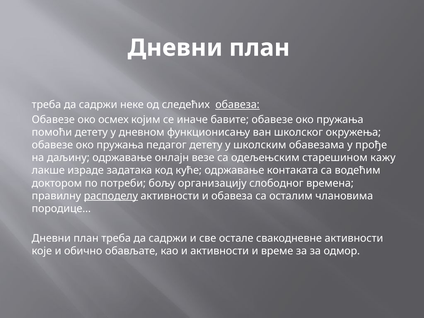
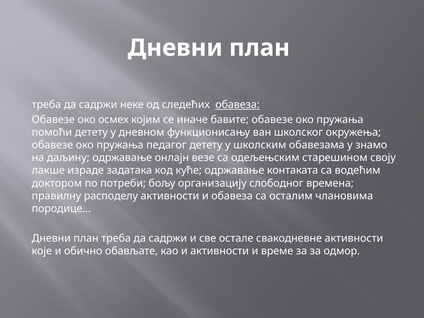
прође: прође -> знамо (371, 145)
кажу: кажу -> своју (383, 158)
расподелу underline: present -> none (111, 196)
